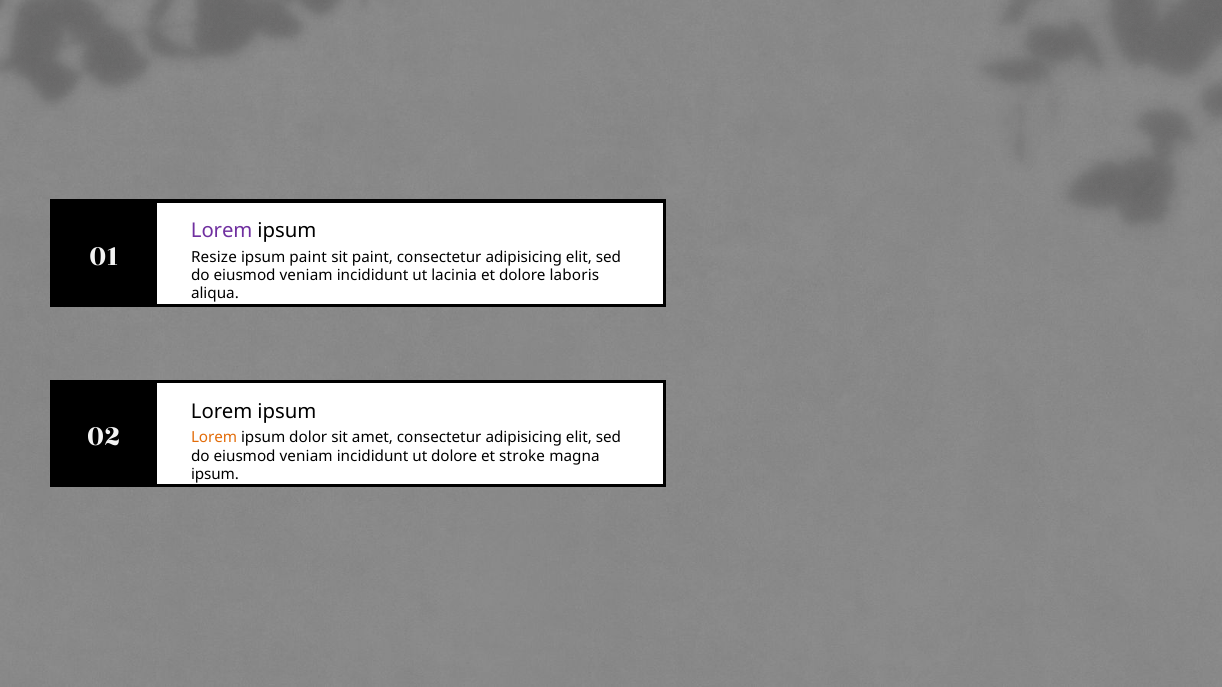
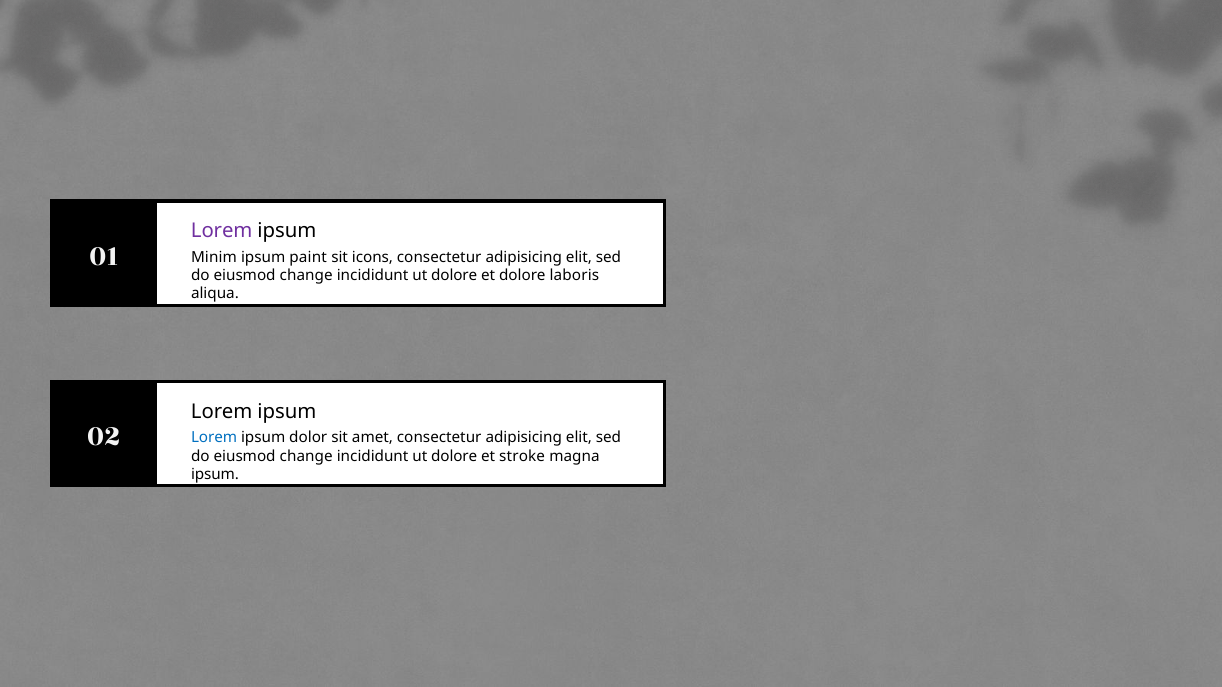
Resize: Resize -> Minim (214, 257)
sit paint: paint -> icons (372, 257)
veniam: veniam -> change (306, 276)
lacinia: lacinia -> dolore (454, 276)
Lorem colour: orange -> blue (214, 438)
veniam: veniam -> change (306, 456)
